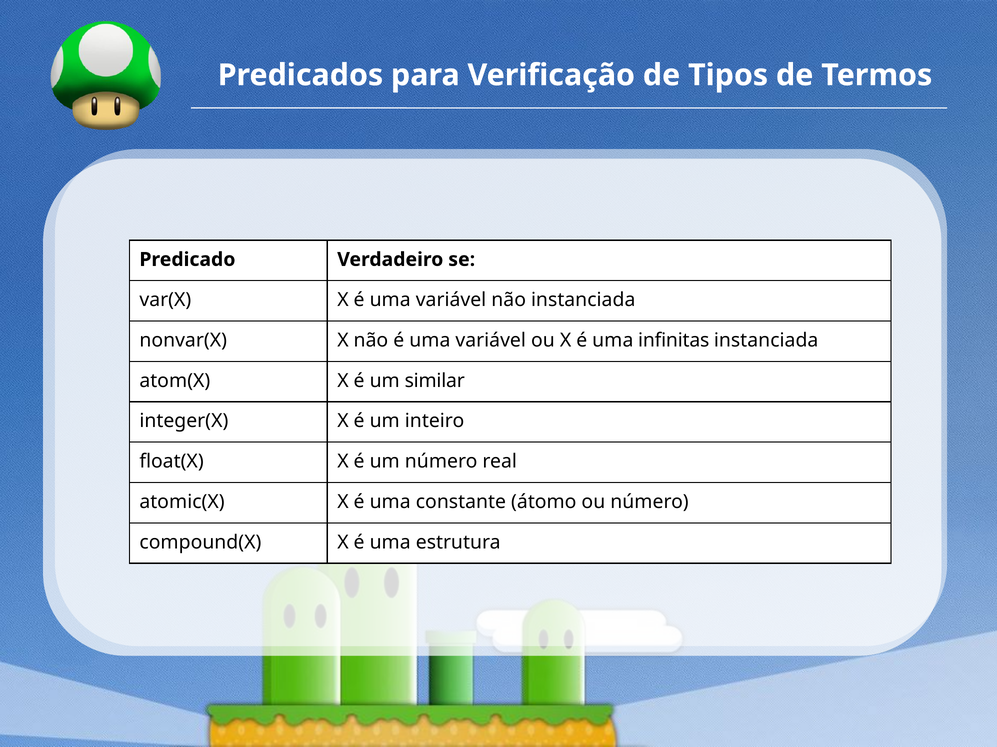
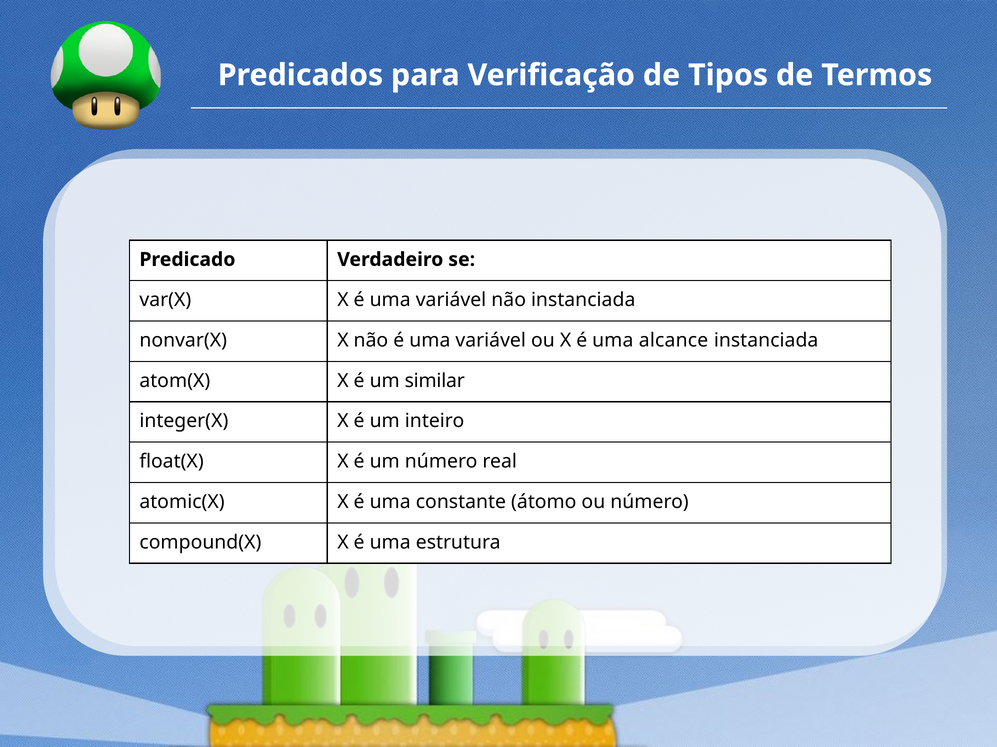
infinitas: infinitas -> alcance (674, 341)
